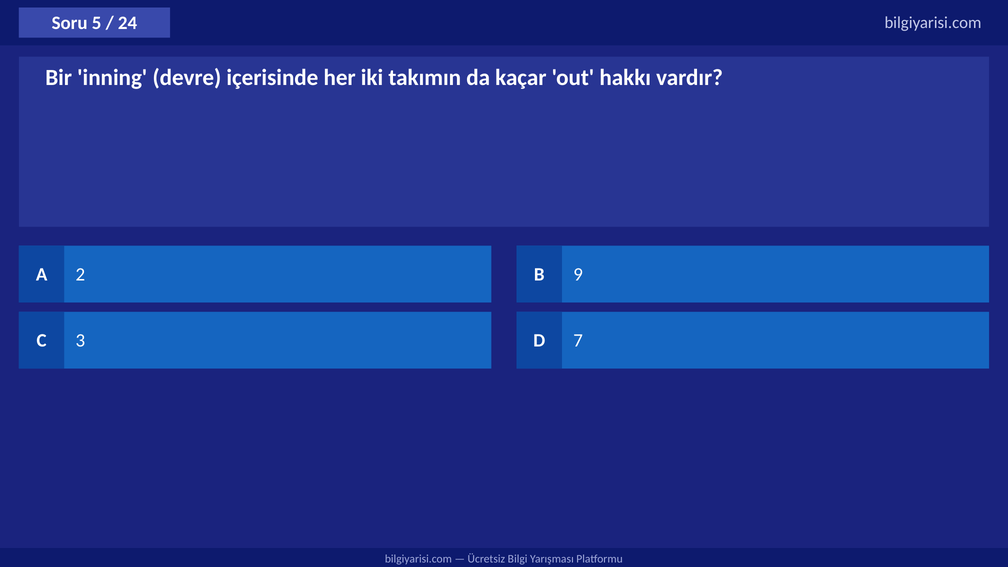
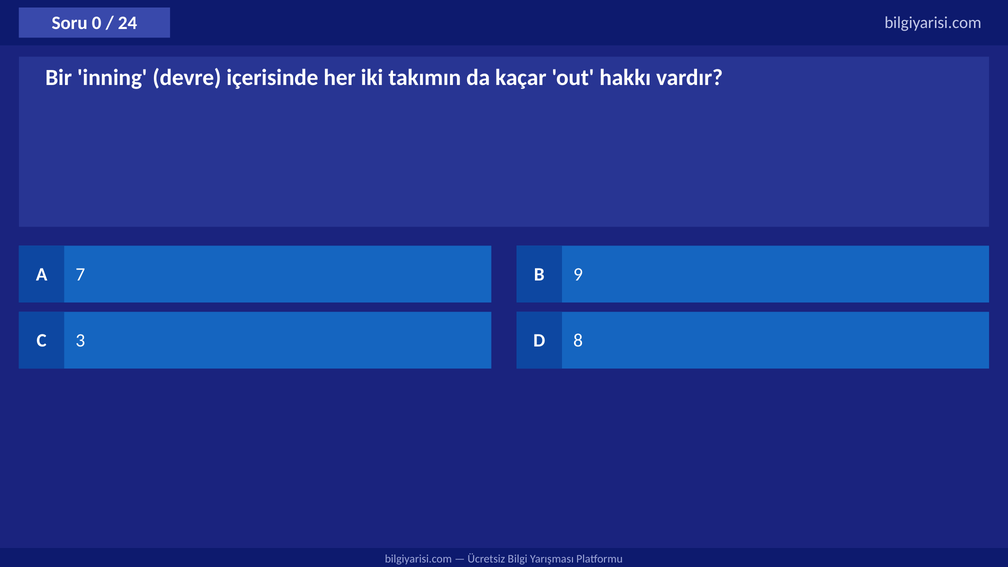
5: 5 -> 0 (97, 23)
2: 2 -> 7 (80, 274)
7: 7 -> 8 (578, 340)
